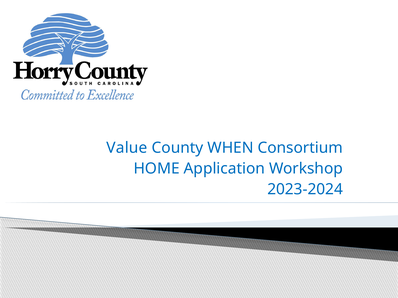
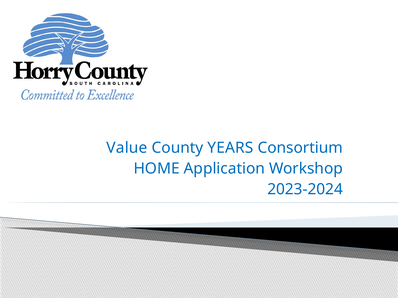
WHEN: WHEN -> YEARS (230, 148)
